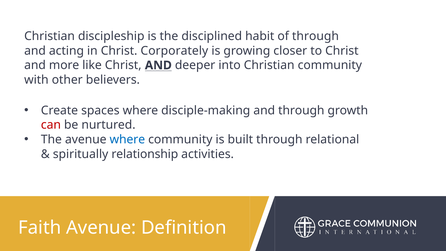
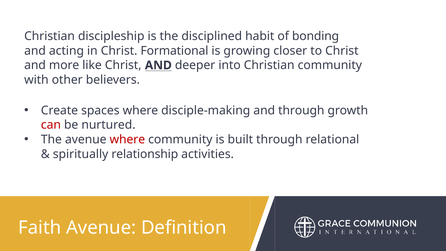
of through: through -> bonding (316, 36)
Corporately: Corporately -> Formational (174, 51)
where colour: blue -> red (127, 139)
